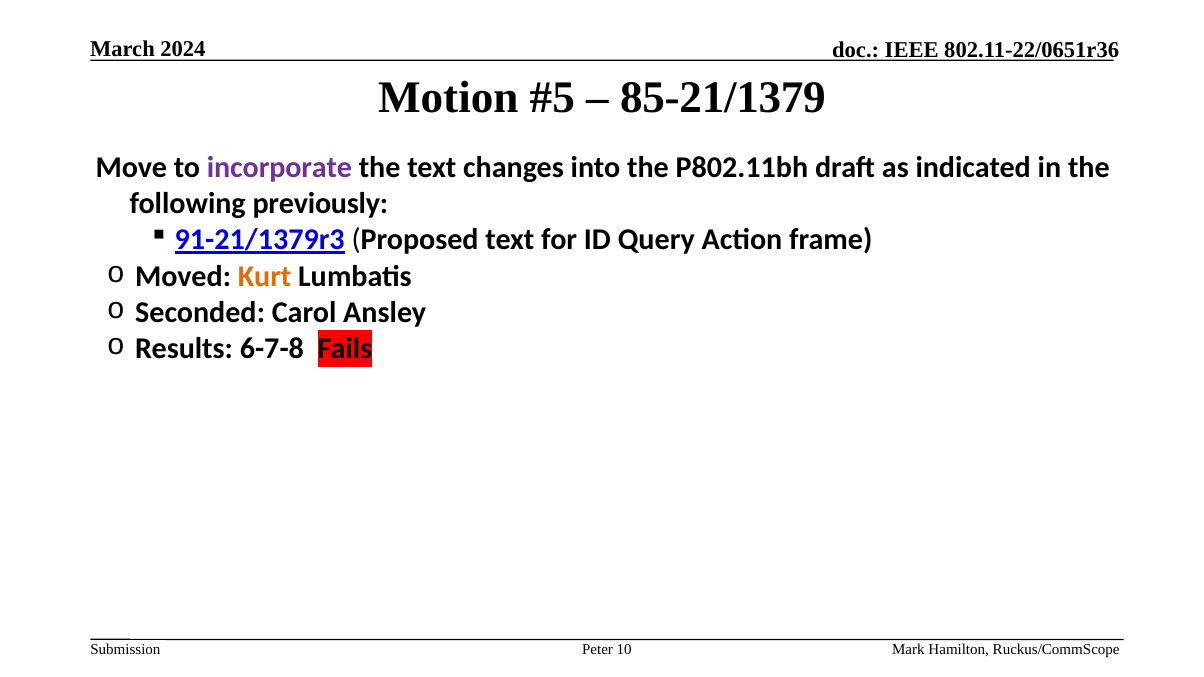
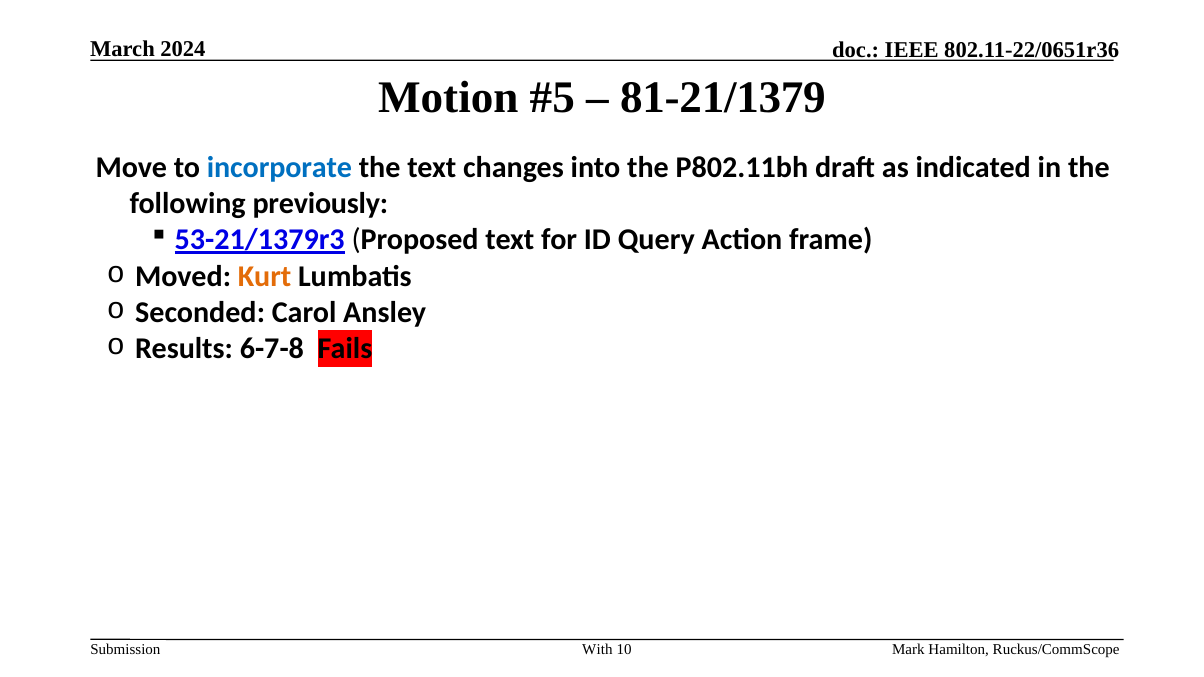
85-21/1379: 85-21/1379 -> 81-21/1379 (723, 97)
incorporate colour: purple -> blue (280, 168)
91-21/1379r3: 91-21/1379r3 -> 53-21/1379r3 (260, 240)
Peter: Peter -> With (597, 650)
